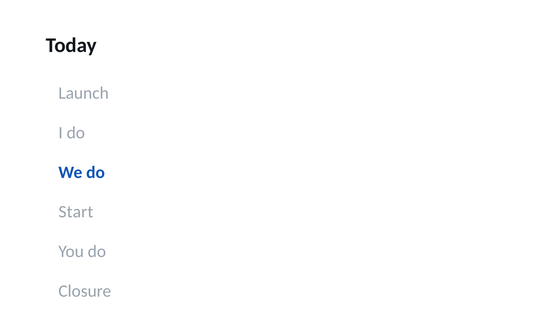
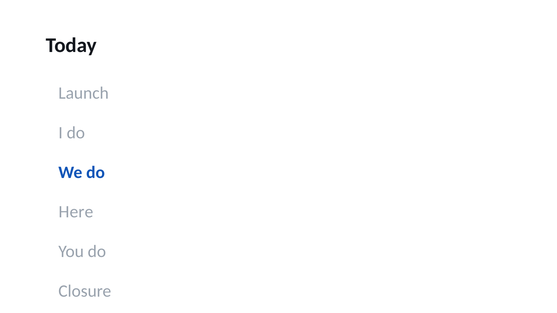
Start: Start -> Here (76, 212)
